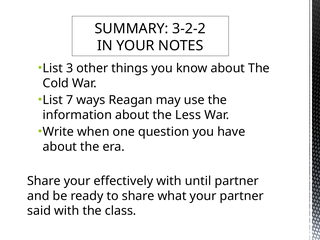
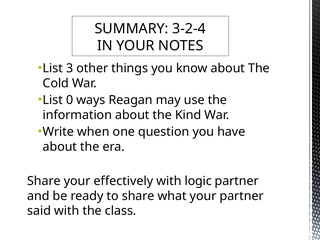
3-2-2: 3-2-2 -> 3-2-4 (189, 29)
7: 7 -> 0 (70, 100)
Less: Less -> Kind (188, 115)
until: until -> logic (198, 181)
